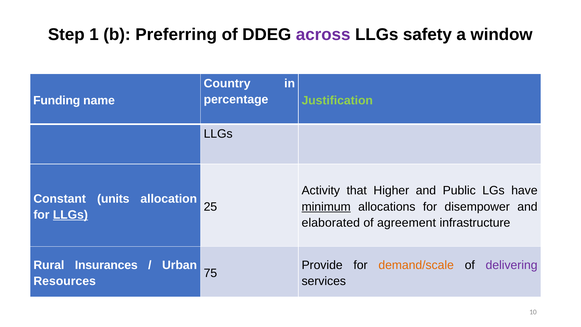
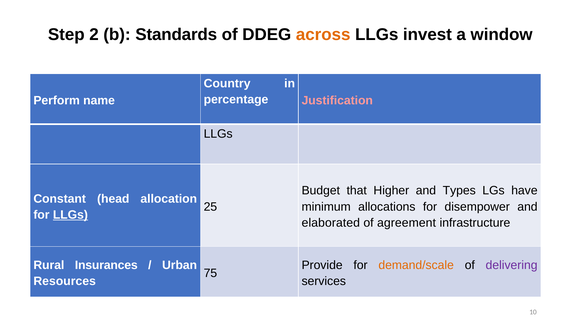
1: 1 -> 2 (94, 35)
Preferring: Preferring -> Standards (176, 35)
across colour: purple -> orange (323, 35)
safety: safety -> invest (427, 35)
Justification colour: light green -> pink (337, 100)
Funding: Funding -> Perform (57, 100)
Activity: Activity -> Budget (321, 190)
Public: Public -> Types (459, 190)
units: units -> head (113, 199)
minimum underline: present -> none (326, 207)
